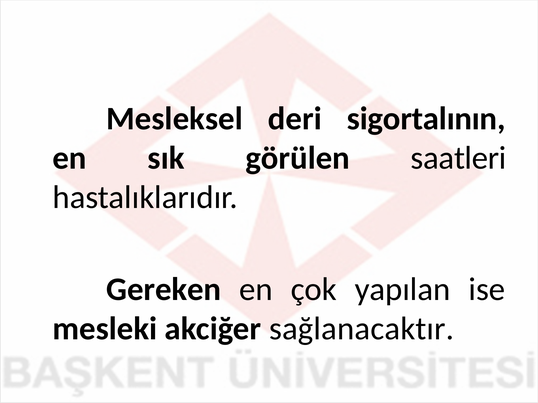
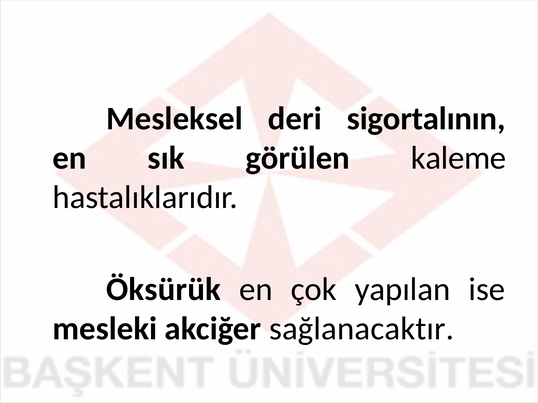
saatleri: saatleri -> kaleme (459, 158)
Gereken: Gereken -> Öksürük (164, 290)
